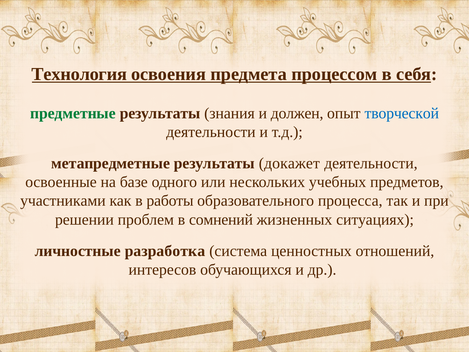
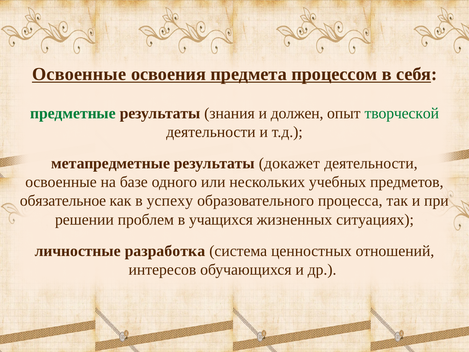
Технология: Технология -> Освоенные (79, 74)
творческой colour: blue -> green (402, 113)
участниками: участниками -> обязательное (63, 201)
работы: работы -> успеху (170, 201)
сомнений: сомнений -> учащихся (221, 219)
